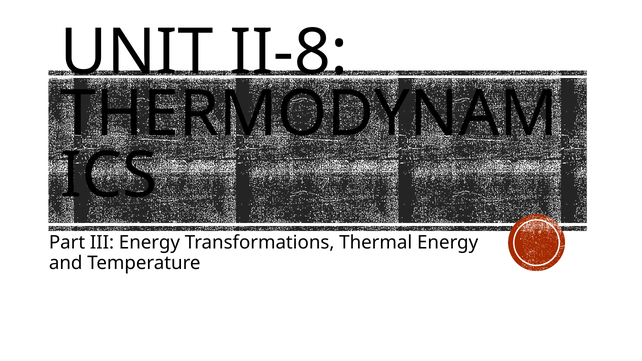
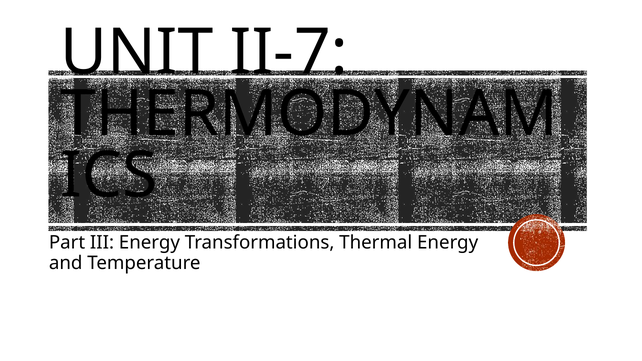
II-8: II-8 -> II-7 (289, 52)
